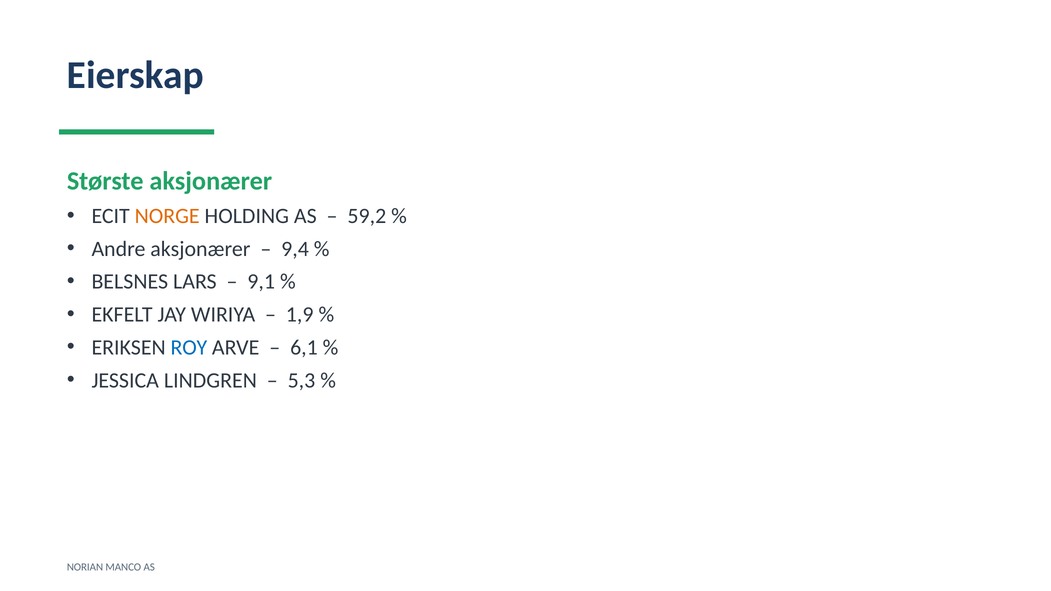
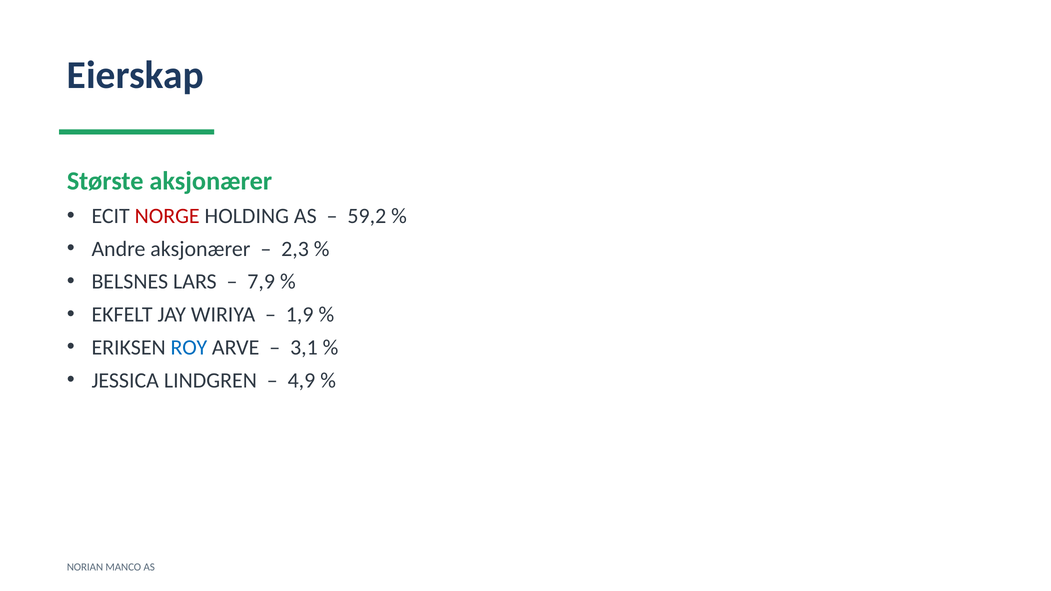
NORGE colour: orange -> red (167, 216)
9,4: 9,4 -> 2,3 (295, 249)
9,1: 9,1 -> 7,9 (261, 282)
6,1: 6,1 -> 3,1 (304, 348)
5,3: 5,3 -> 4,9 (301, 380)
